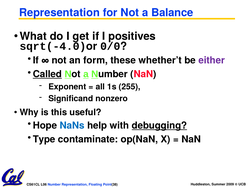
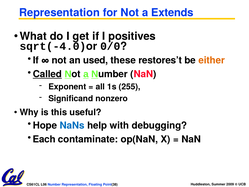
Balance: Balance -> Extends (172, 13)
form: form -> used (96, 60)
whether’t: whether’t -> restores’t (160, 60)
either colour: purple -> orange (212, 60)
debugging underline: present -> none (159, 125)
Type: Type -> Each (44, 139)
